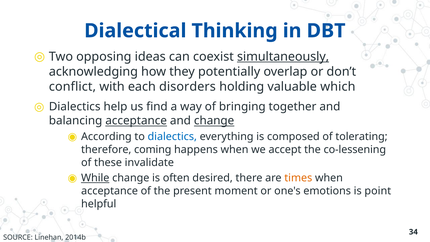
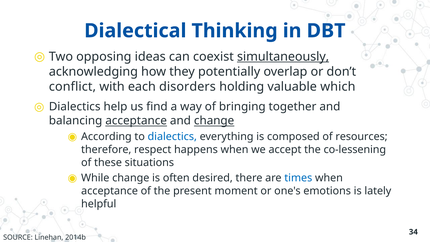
tolerating: tolerating -> resources (362, 137)
coming: coming -> respect (153, 150)
invalidate: invalidate -> situations (149, 162)
While underline: present -> none (95, 178)
times colour: orange -> blue (298, 178)
point: point -> lately (378, 191)
